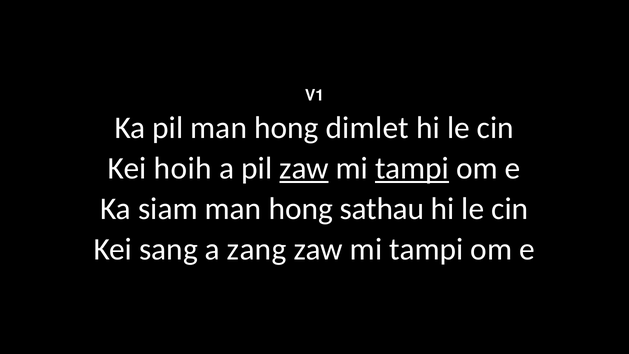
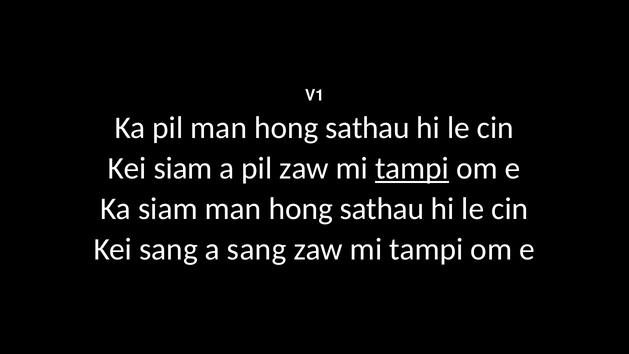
pil man hong dimlet: dimlet -> sathau (368, 128)
Kei hoih: hoih -> siam (183, 168)
zaw underline: present -> none (304, 168)
a zang: zang -> sang (257, 249)
